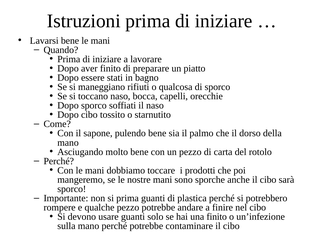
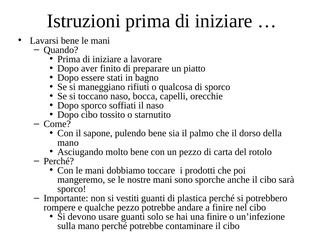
si prima: prima -> vestiti (128, 198)
una finito: finito -> finire (217, 216)
